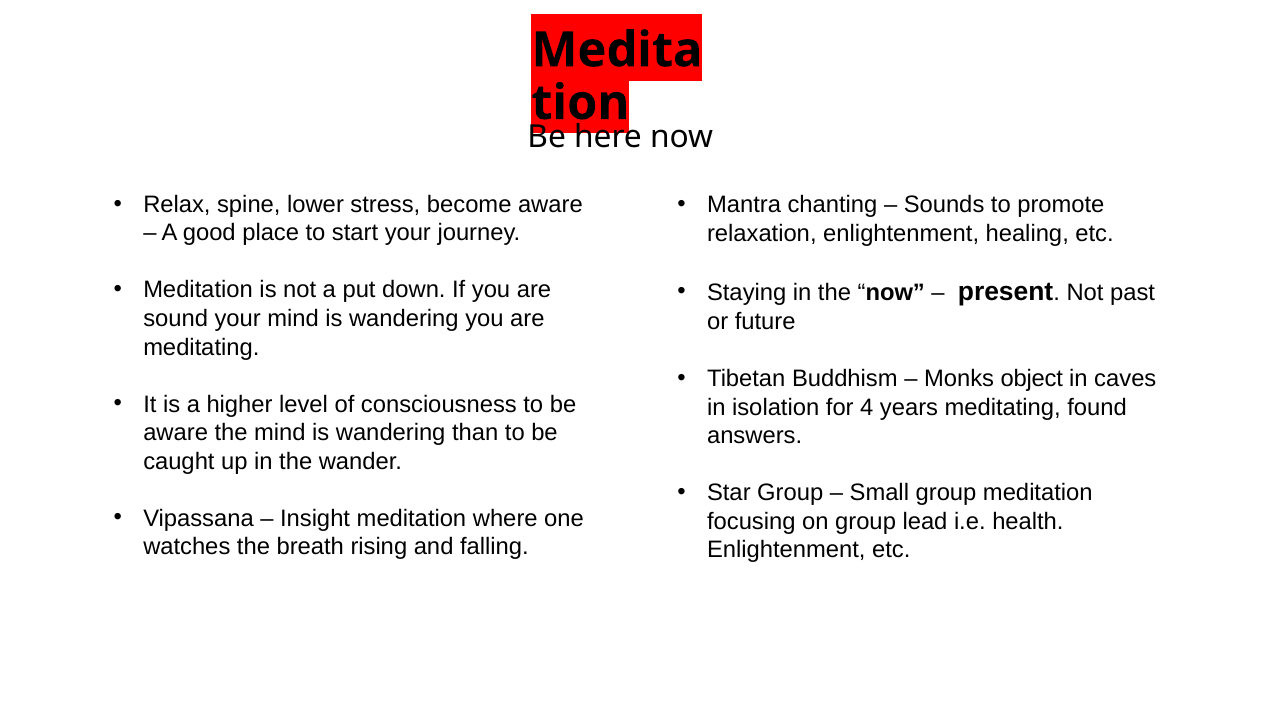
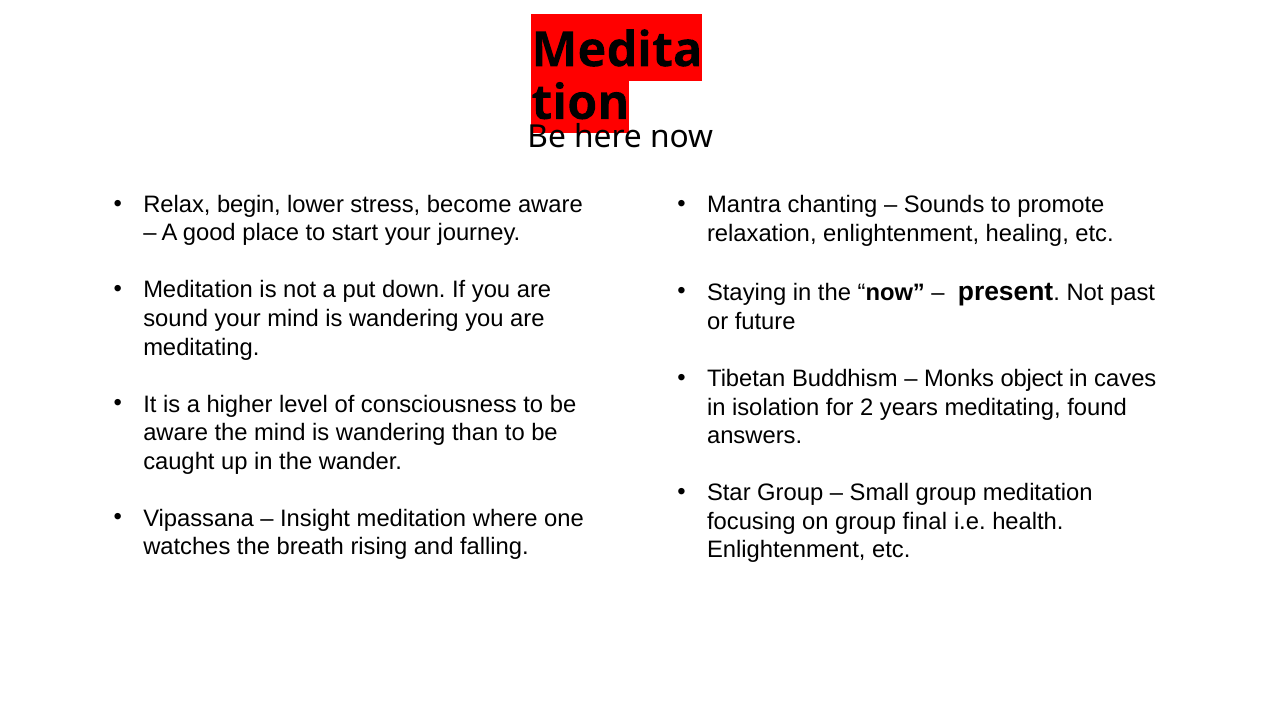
spine: spine -> begin (249, 205)
4: 4 -> 2 (867, 408)
lead: lead -> final (925, 522)
